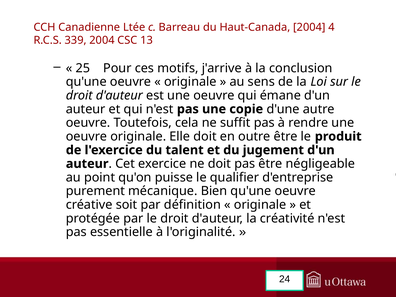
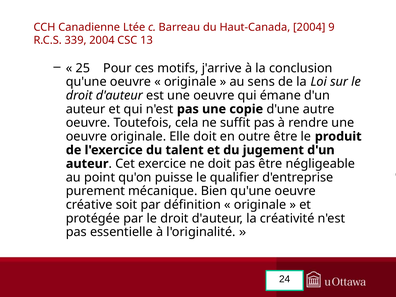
4: 4 -> 9 (332, 27)
